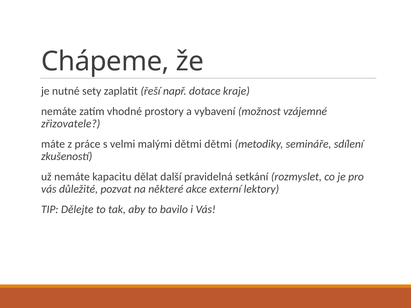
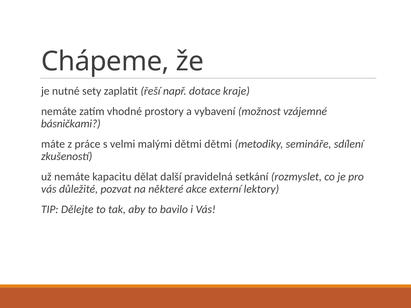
zřizovatele: zřizovatele -> básničkami (71, 124)
